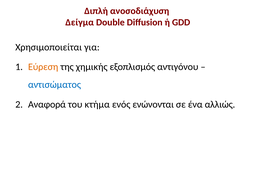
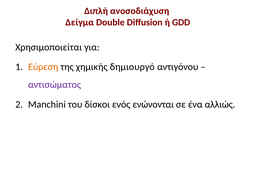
εξοπλισμός: εξοπλισμός -> δημιουργό (132, 67)
αντισώματος colour: blue -> purple (54, 85)
Αναφορά: Αναφορά -> Manchini (47, 105)
κτήμα: κτήμα -> δίσκοι (97, 105)
